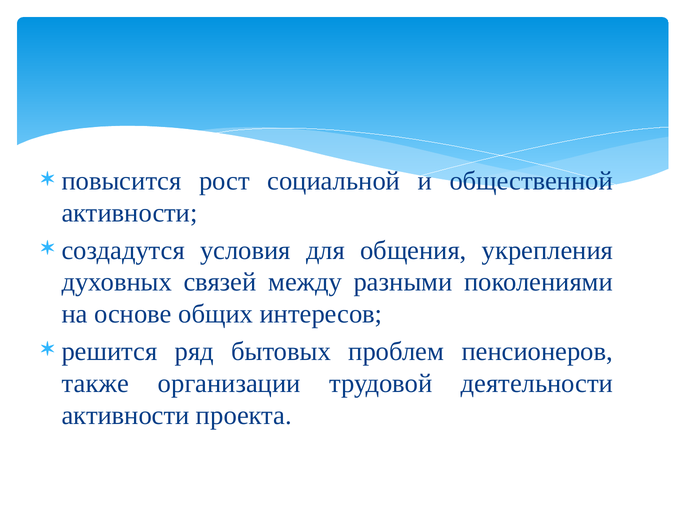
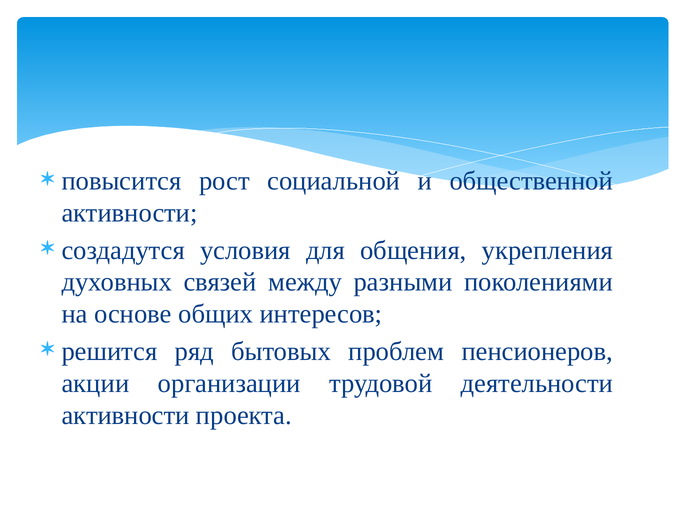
также: также -> акции (95, 383)
